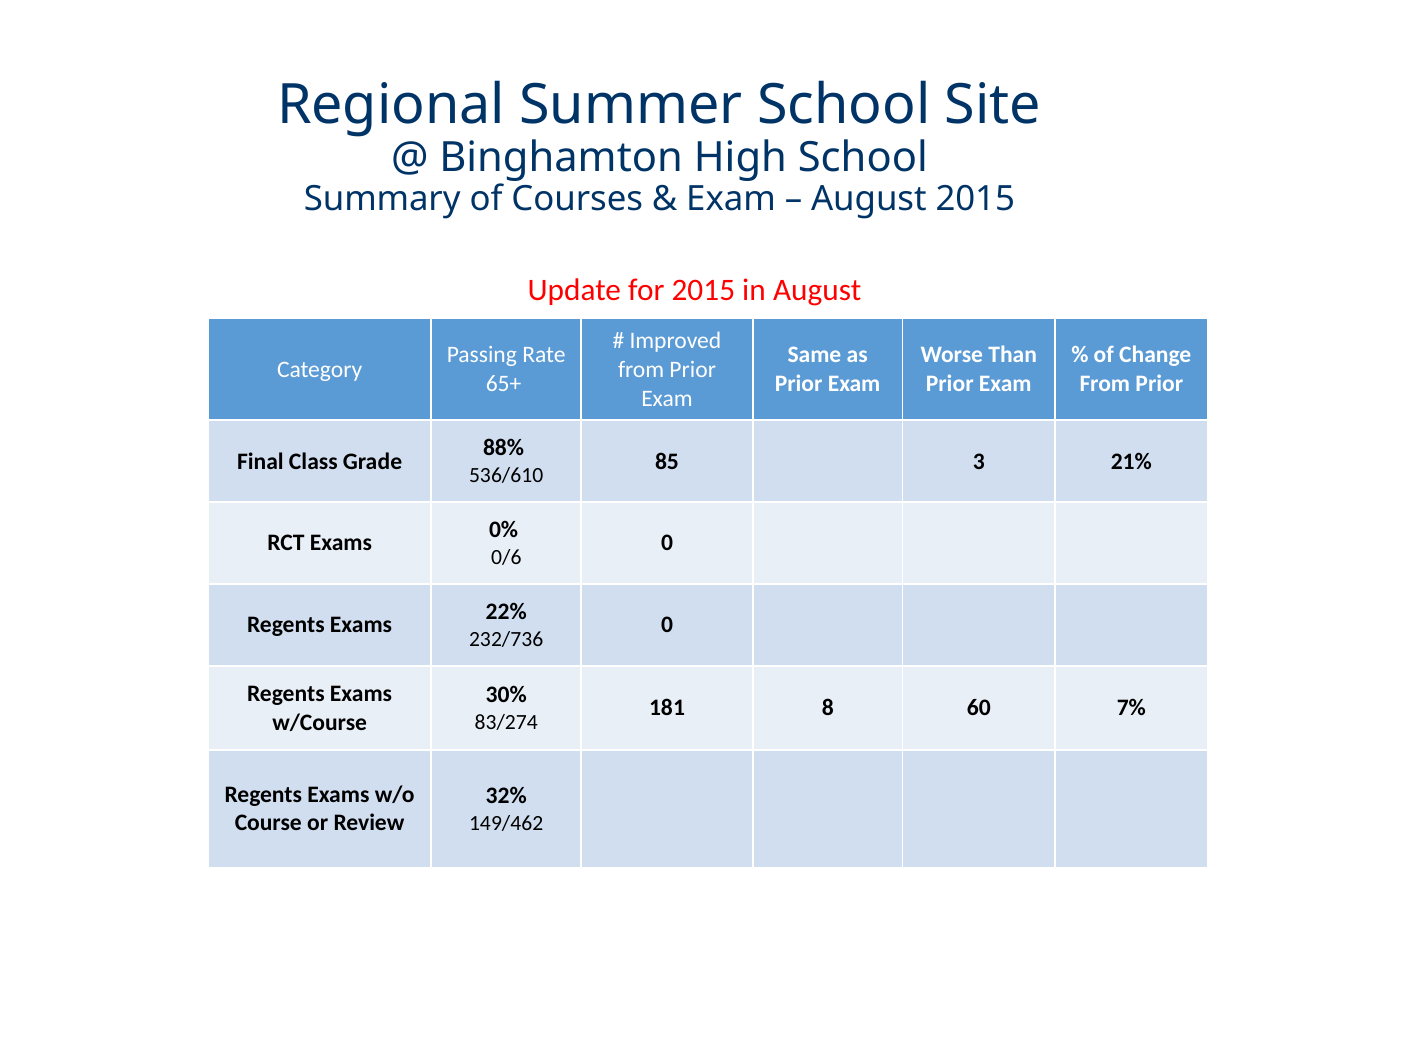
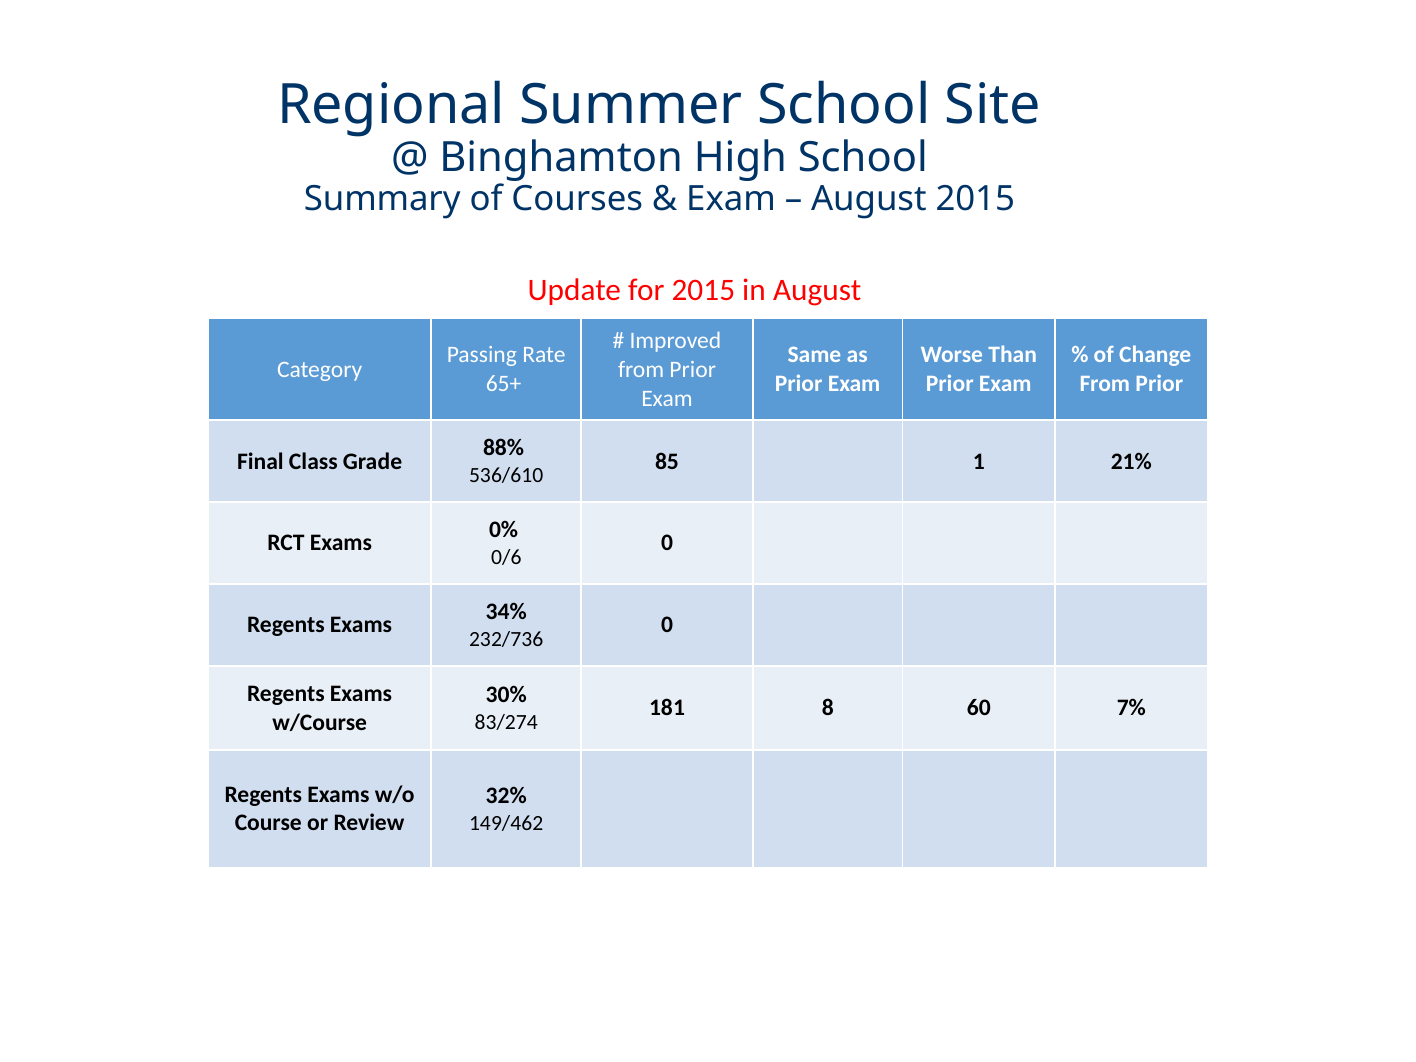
3: 3 -> 1 (979, 461)
22%: 22% -> 34% (506, 612)
